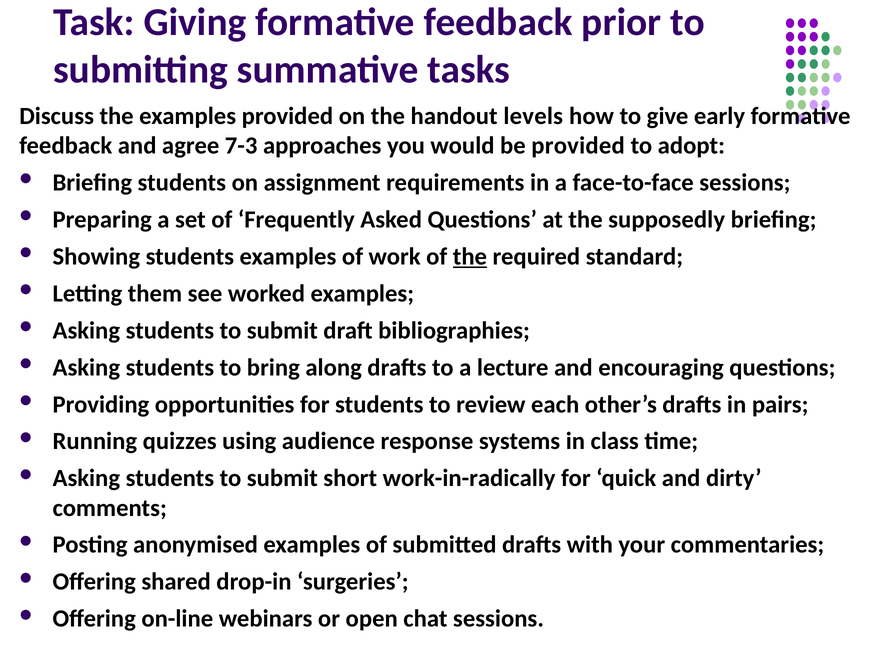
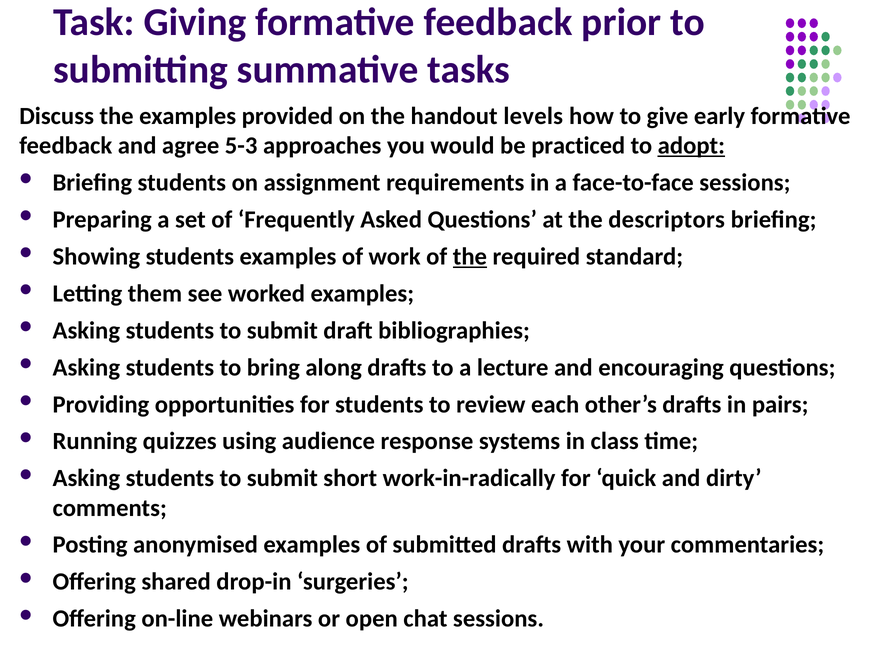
7-3: 7-3 -> 5-3 (241, 146)
be provided: provided -> practiced (578, 146)
adopt underline: none -> present (691, 146)
supposedly: supposedly -> descriptors (667, 220)
